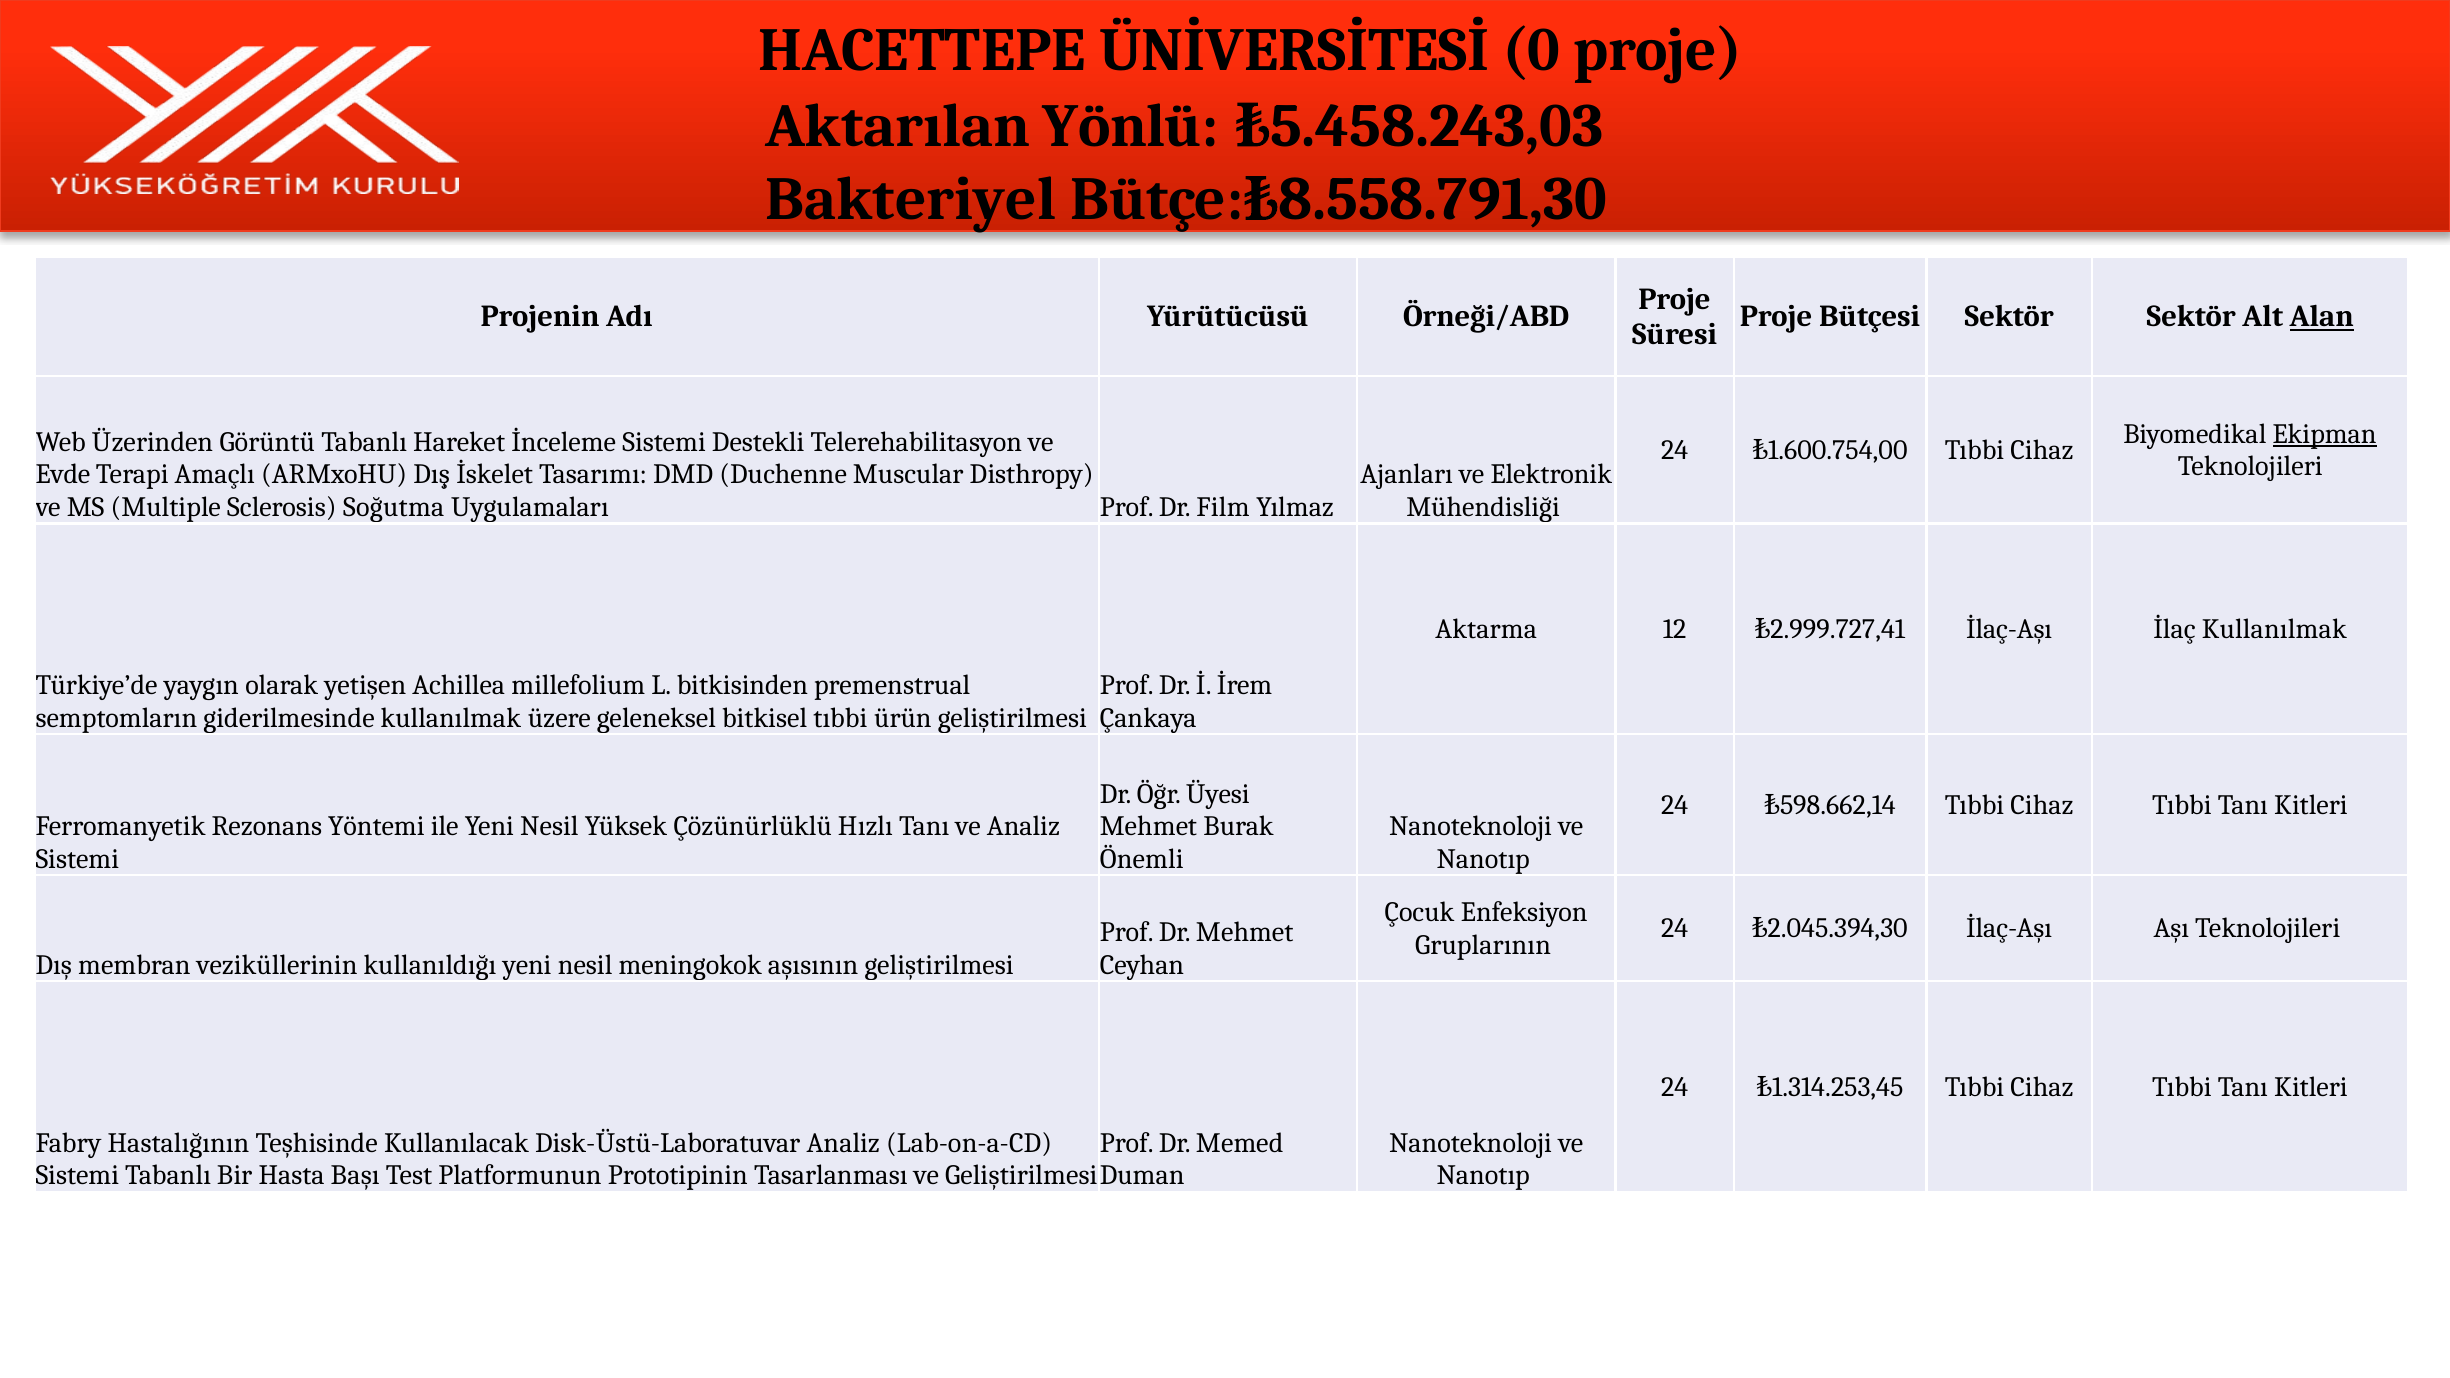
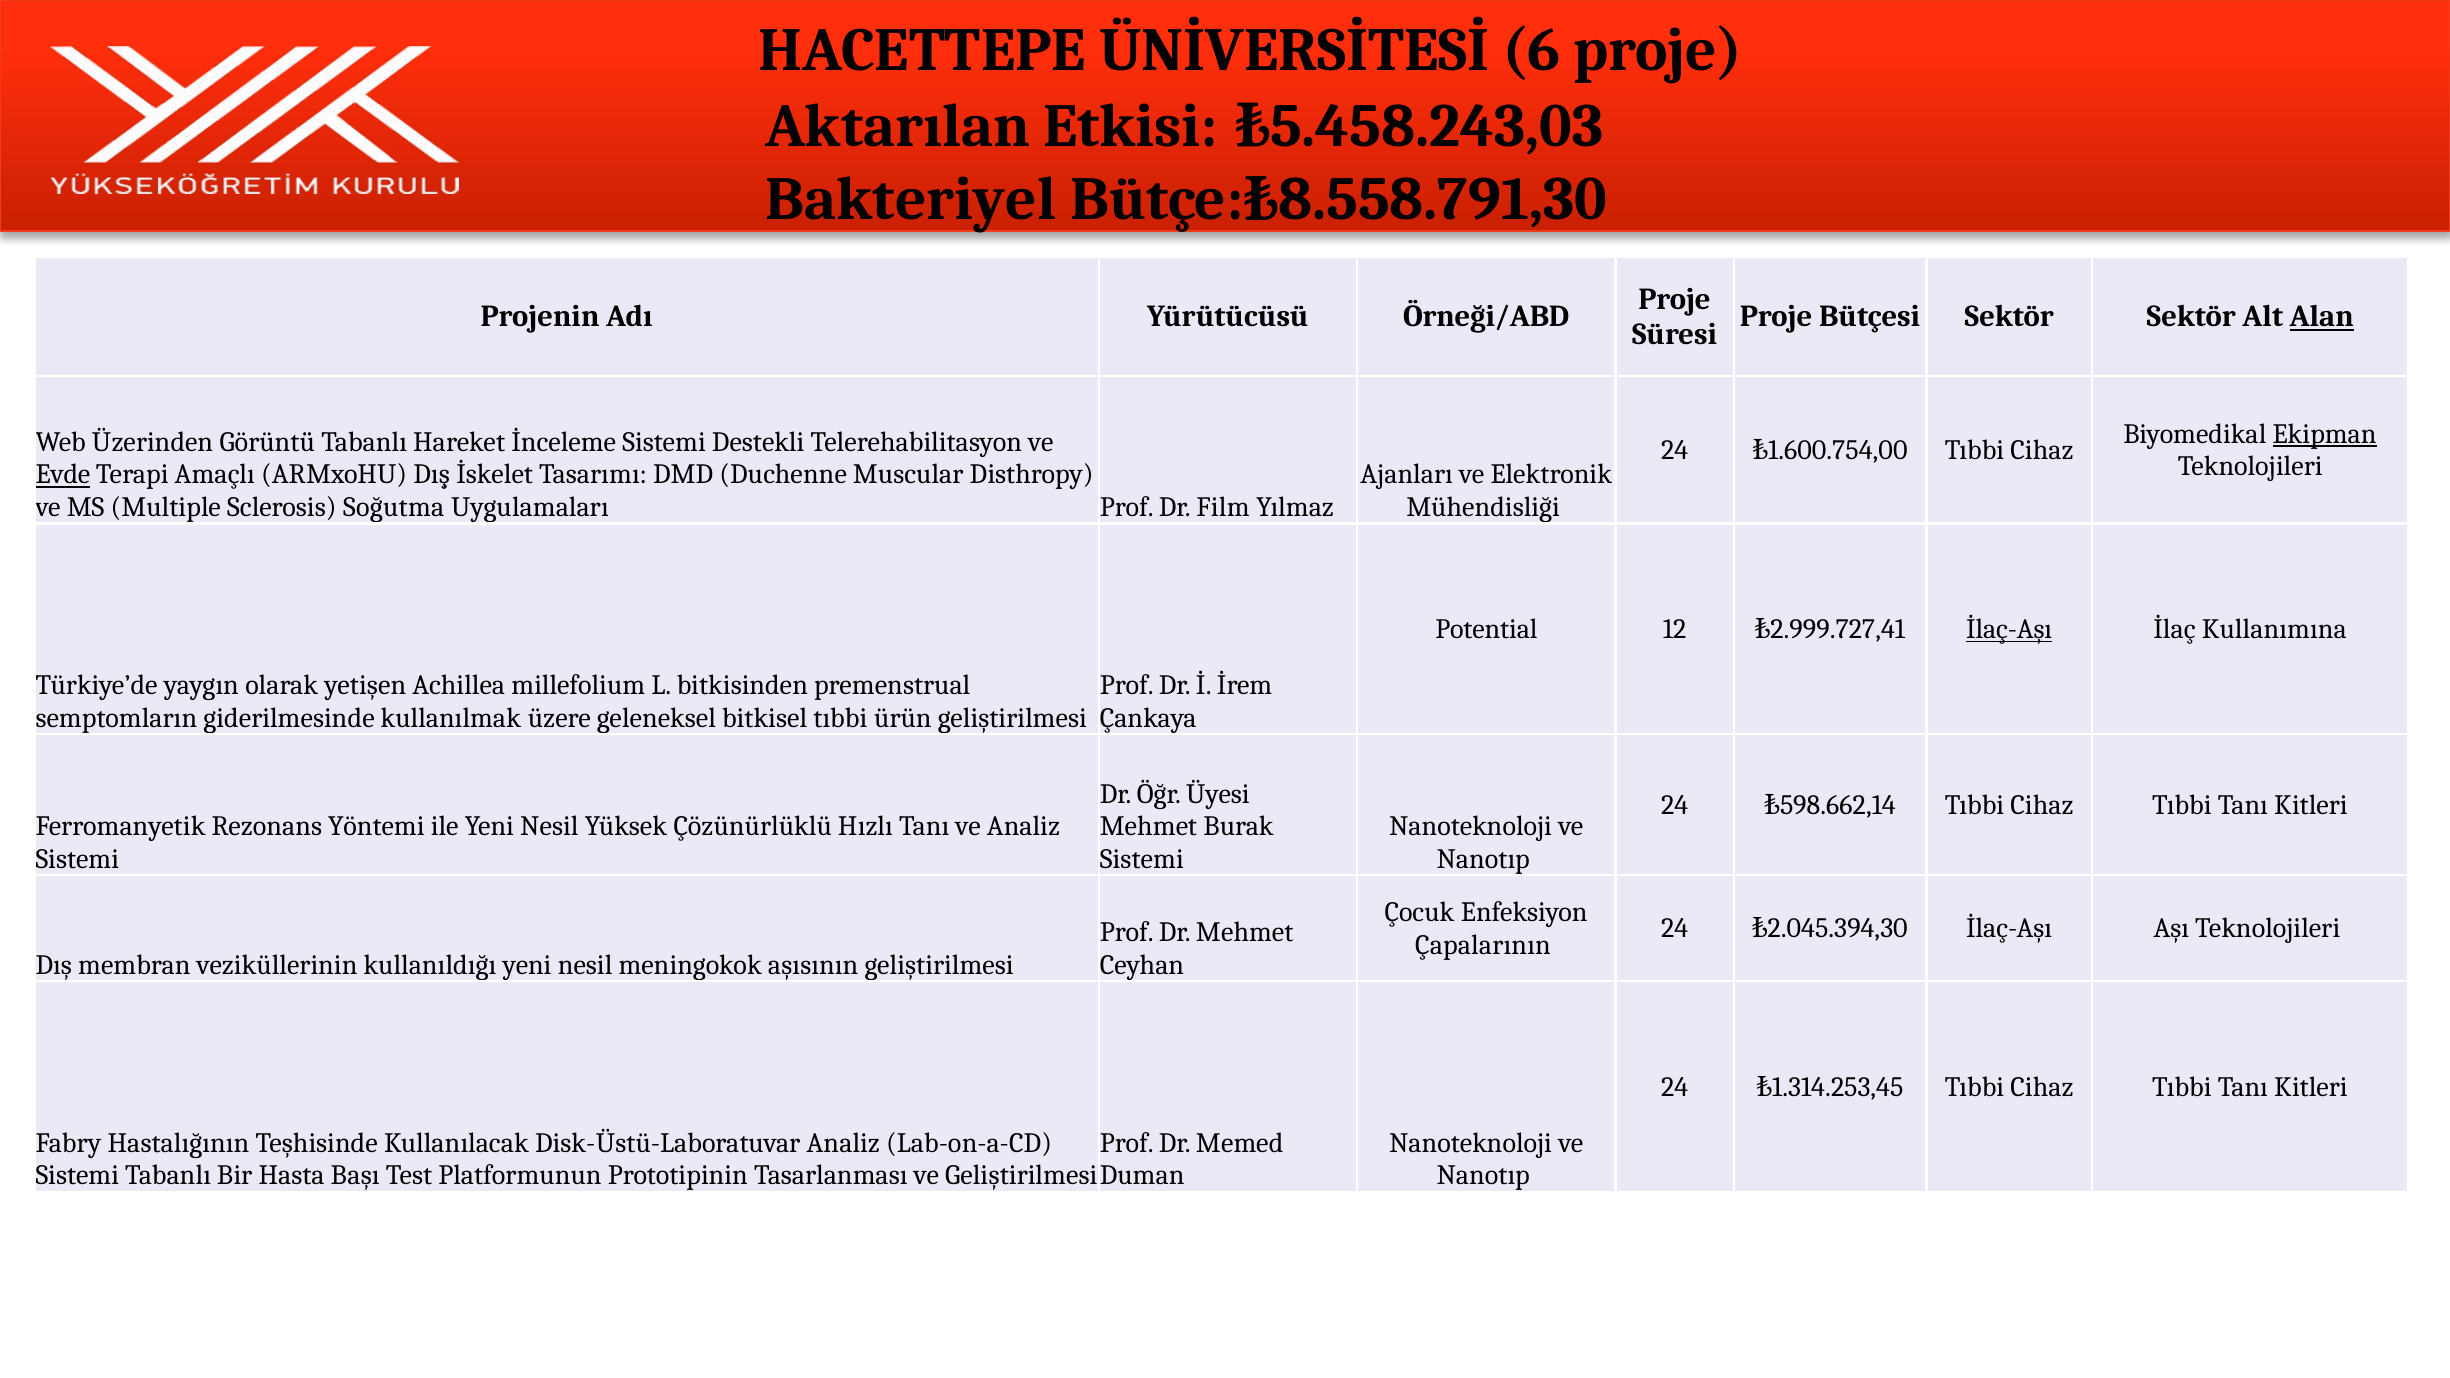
0: 0 -> 6 (1532, 51)
Yönlü: Yönlü -> Etkisi (1131, 126)
Evde underline: none -> present (63, 475)
Aktarma: Aktarma -> Potential (1486, 629)
İlaç-Aşı underline: none -> present (2009, 629)
İlaç Kullanılmak: Kullanılmak -> Kullanımına (2274, 629)
Önemli: Önemli -> Sistemi (1142, 859)
Gruplarının: Gruplarının -> Çapalarının (1483, 945)
